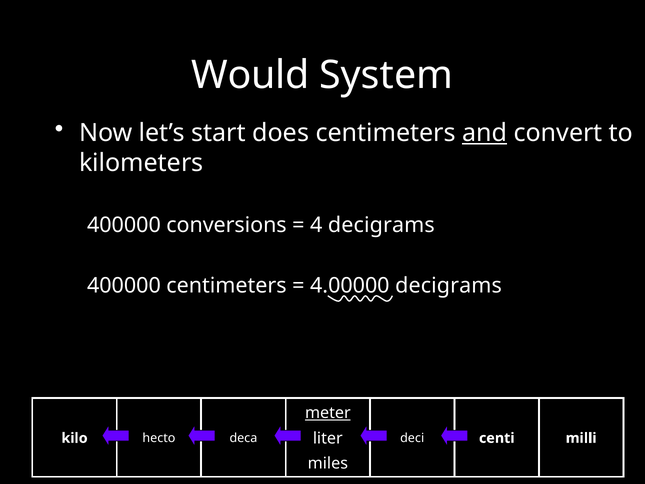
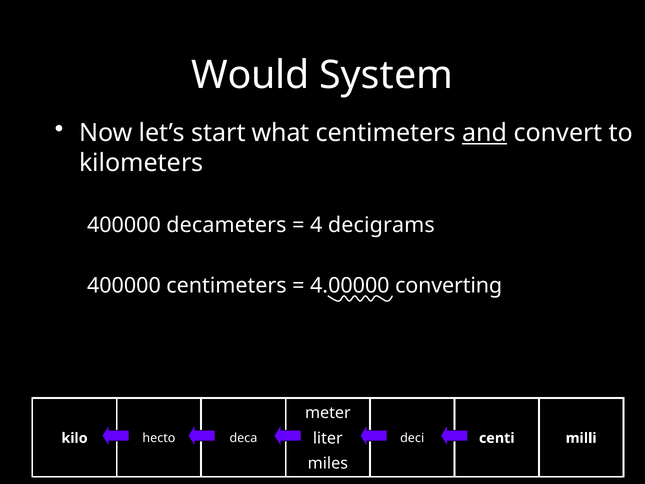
does: does -> what (281, 133)
conversions: conversions -> decameters (226, 225)
4.00000 decigrams: decigrams -> converting (449, 285)
meter underline: present -> none (328, 413)
